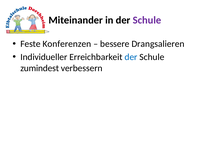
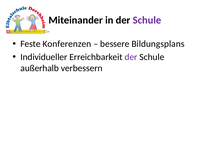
Drangsalieren: Drangsalieren -> Bildungsplans (158, 44)
der colour: blue -> purple (131, 57)
zumindest: zumindest -> außerhalb (40, 68)
